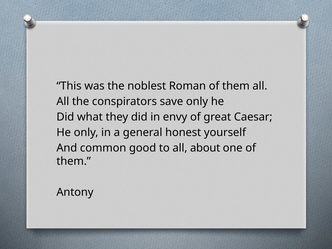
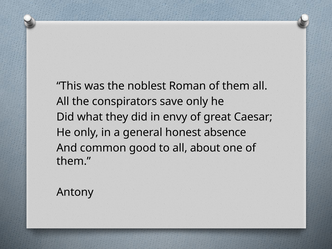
yourself: yourself -> absence (225, 132)
